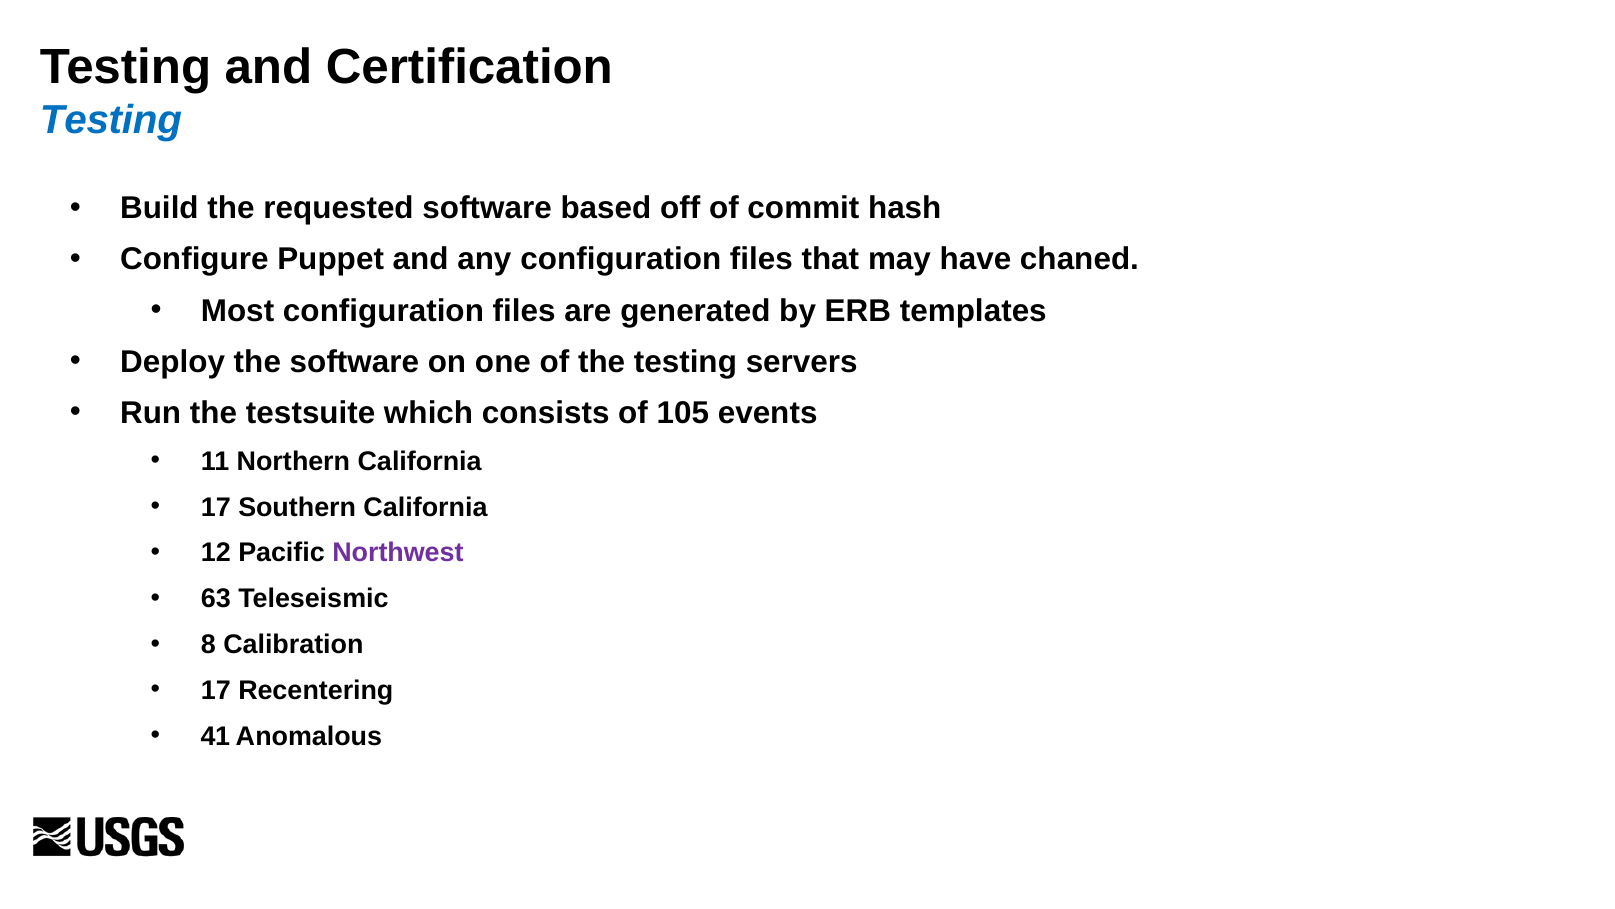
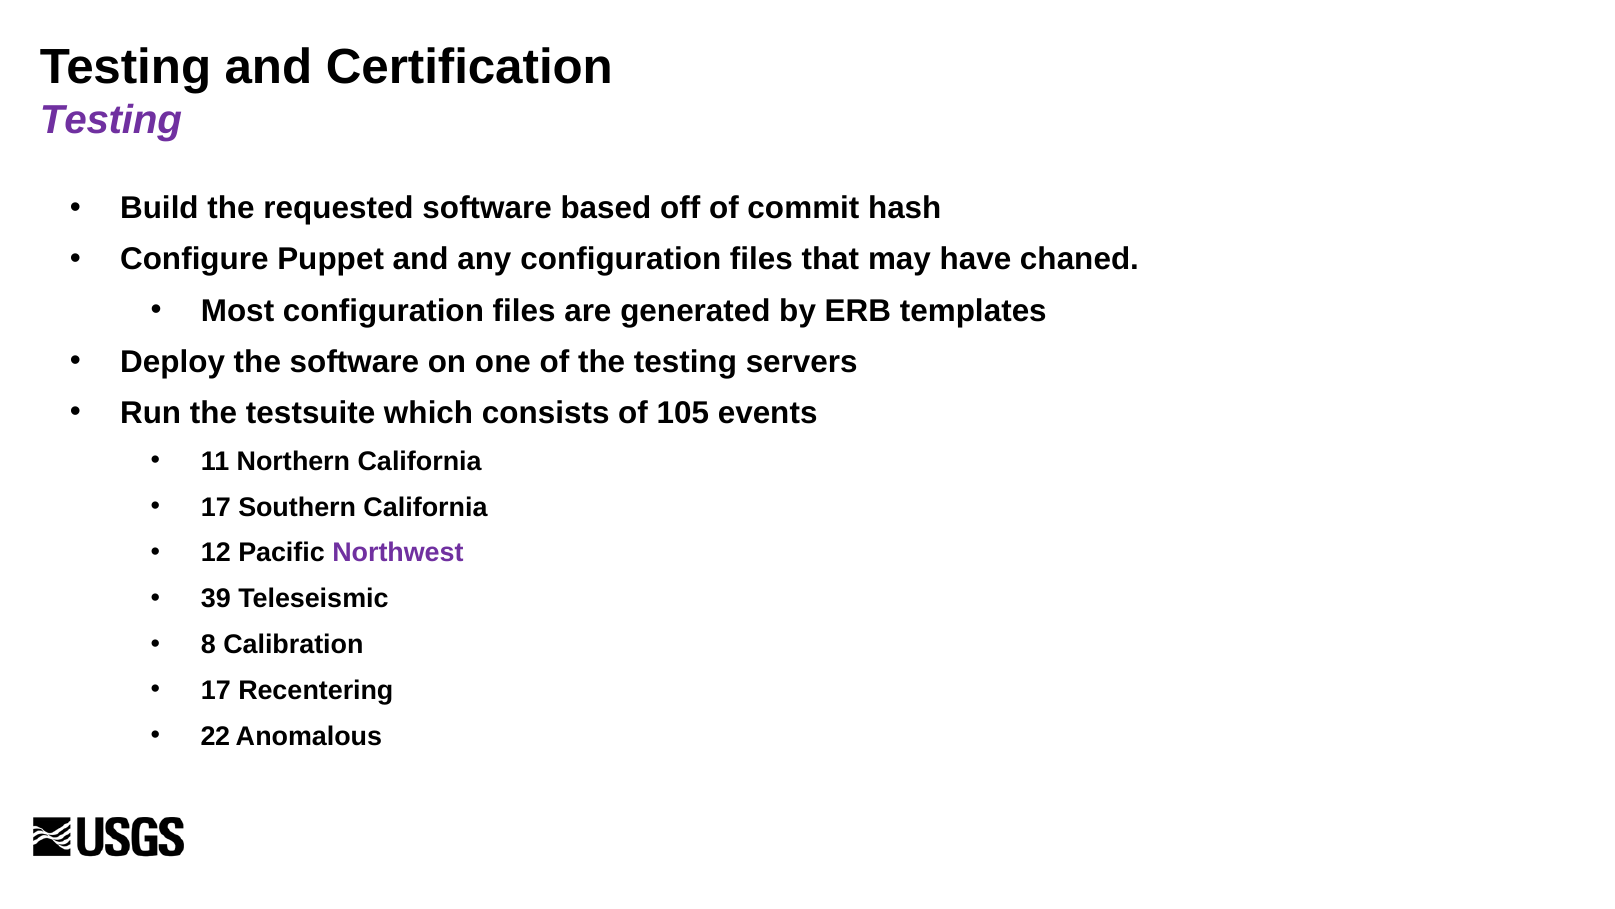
Testing colour: blue -> purple (111, 120)
63: 63 -> 39 (216, 598)
41: 41 -> 22 (215, 736)
